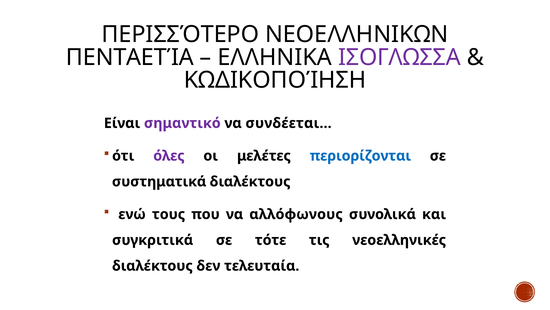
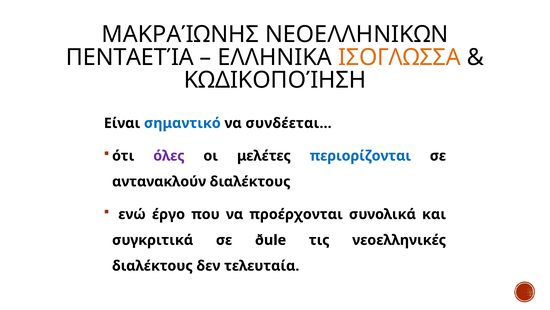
ΠΕΡΙΣΣΌΤΕΡΟ: ΠΕΡΙΣΣΌΤΕΡΟ -> ΜΑΚΡΑΊΩΝΗΣ (180, 34)
ΙΣΟΓΛΩΣΣΑ colour: purple -> orange (399, 57)
σημαντικό colour: purple -> blue (182, 123)
συστηματικά: συστηματικά -> αντανακλούν (159, 181)
τους: τους -> έργο (169, 214)
αλλόφωνους: αλλόφωνους -> προέρχονται (296, 214)
τότε: τότε -> ðule (271, 240)
